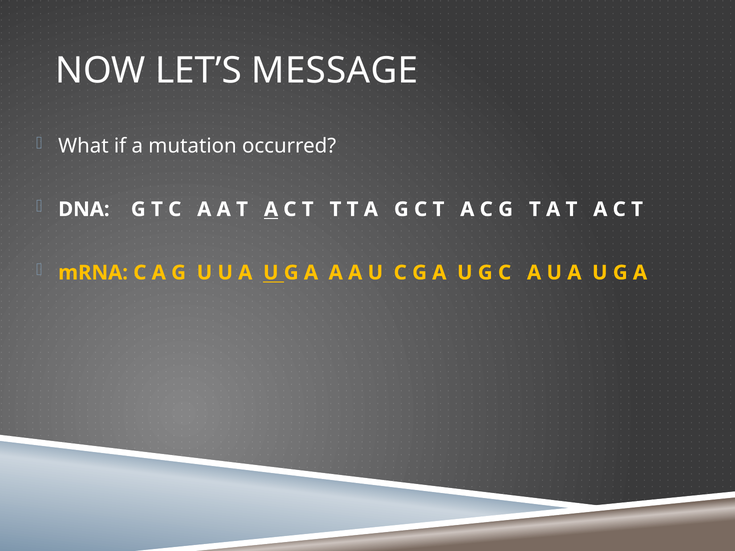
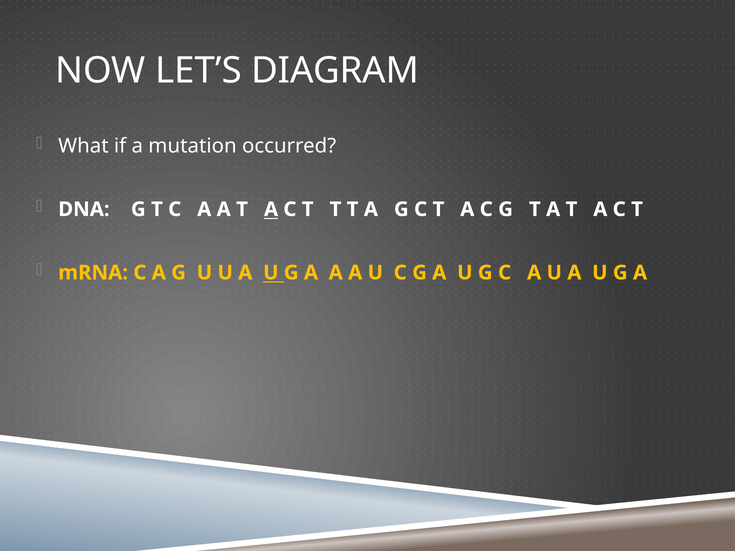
MESSAGE: MESSAGE -> DIAGRAM (335, 71)
